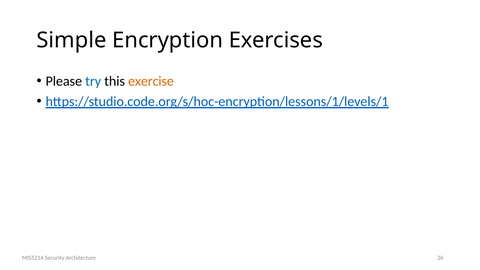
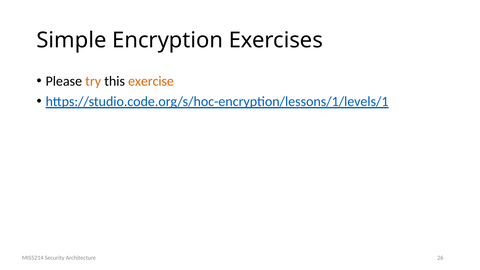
try colour: blue -> orange (93, 81)
